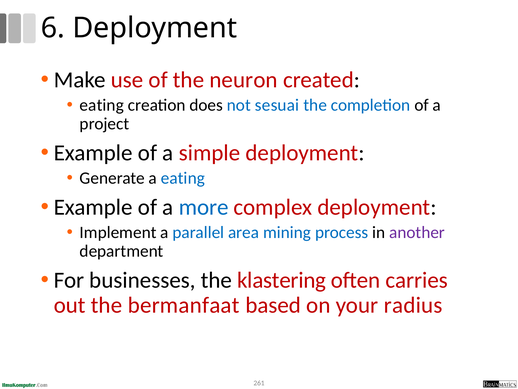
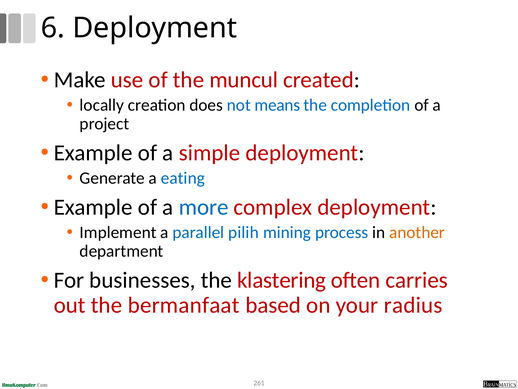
neuron: neuron -> muncul (244, 80)
eating: eating -> locally (102, 105)
sesuai: sesuai -> means (277, 105)
area: area -> pilih (244, 232)
another colour: purple -> orange (417, 232)
